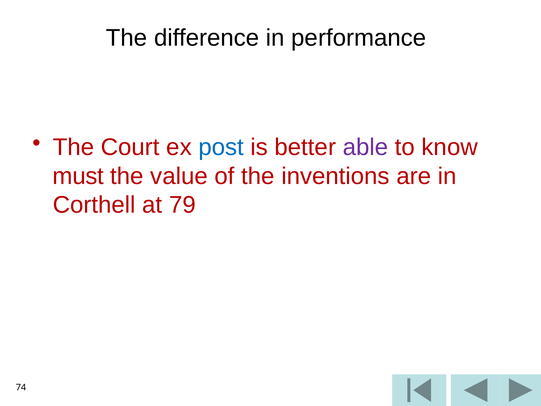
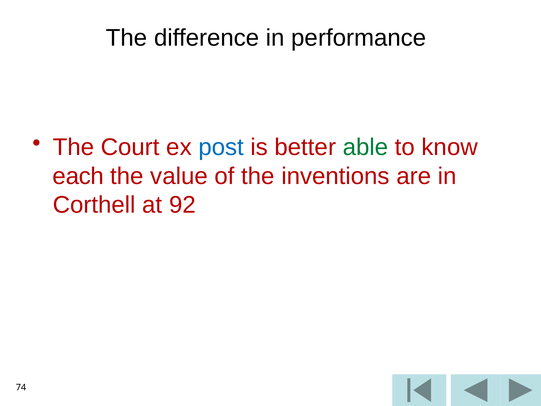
able colour: purple -> green (365, 147)
must: must -> each (78, 176)
79: 79 -> 92 (182, 205)
